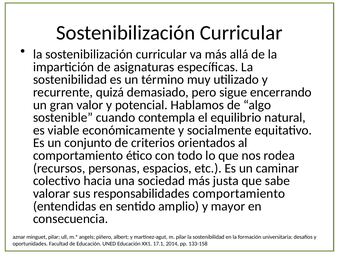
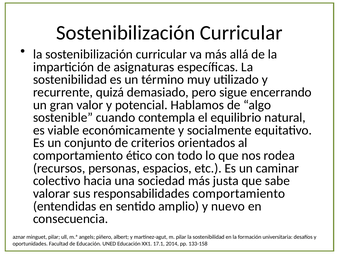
mayor: mayor -> nuevo (228, 206)
